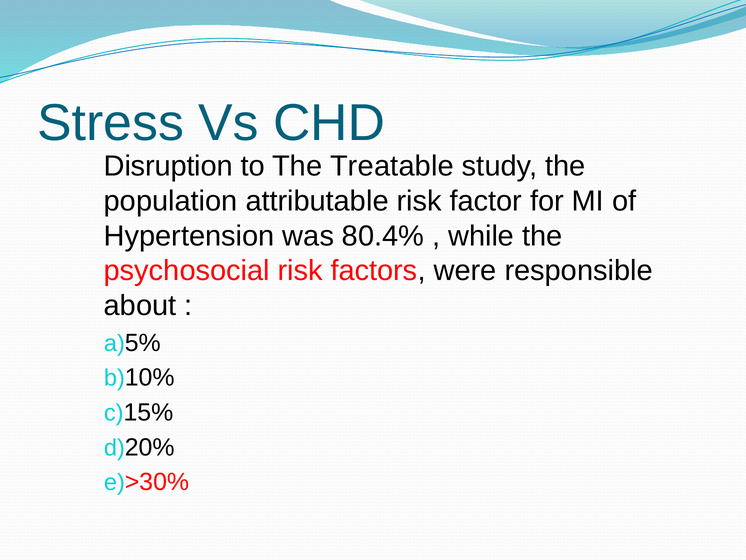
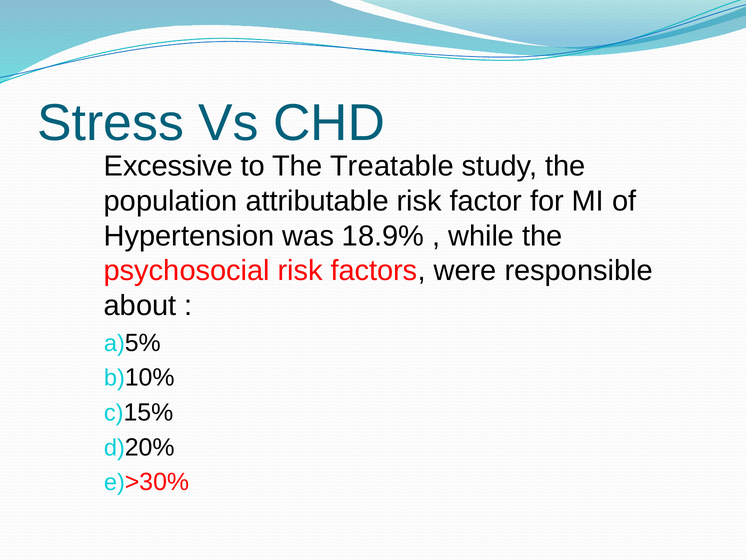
Disruption: Disruption -> Excessive (168, 166)
80.4%: 80.4% -> 18.9% (383, 236)
